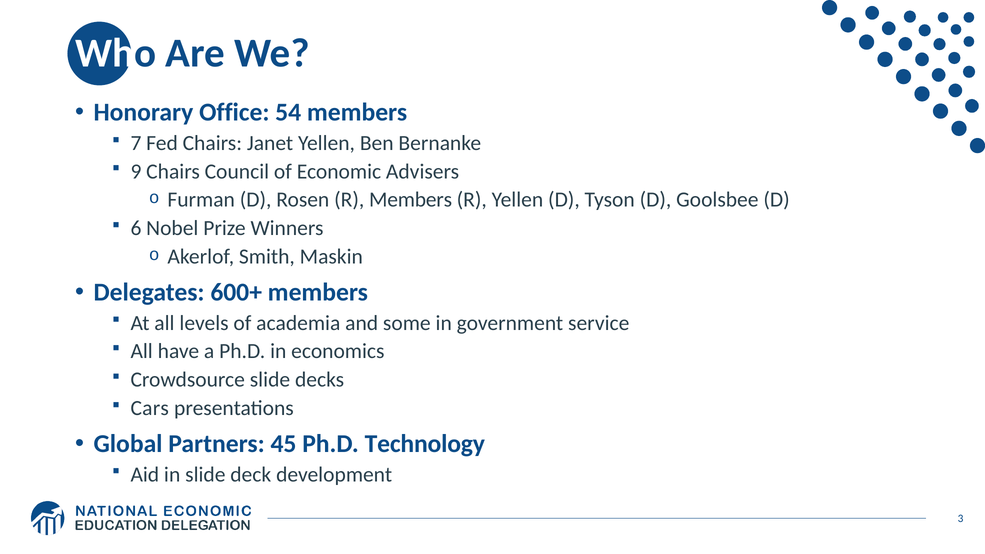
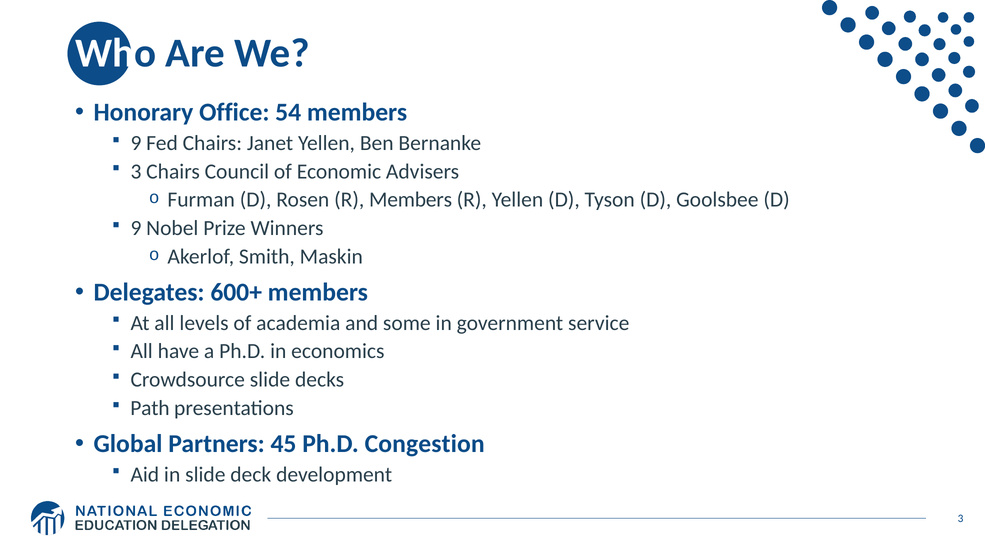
7: 7 -> 9 (136, 143)
9: 9 -> 3 (136, 171)
6: 6 -> 9 (136, 228)
Cars: Cars -> Path (150, 408)
Technology: Technology -> Congestion (425, 444)
